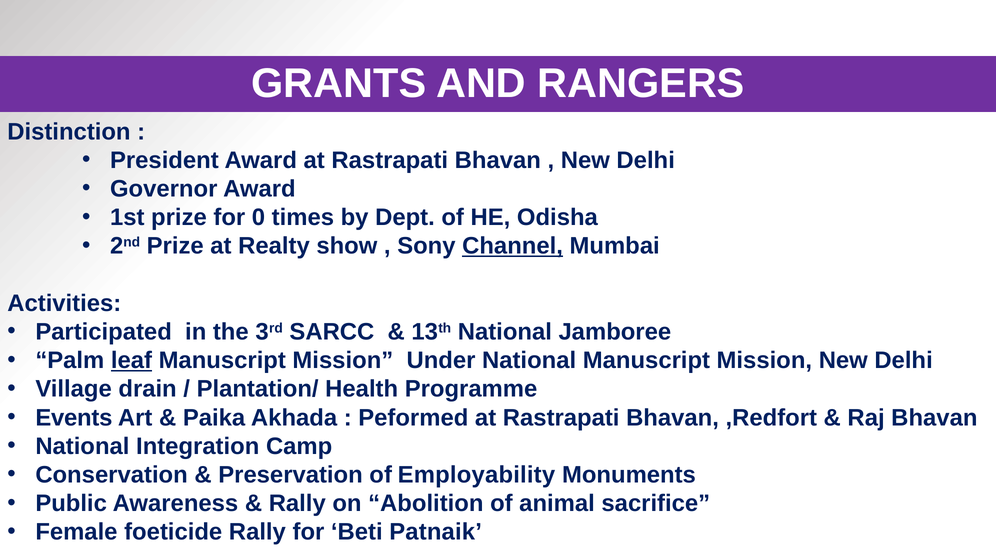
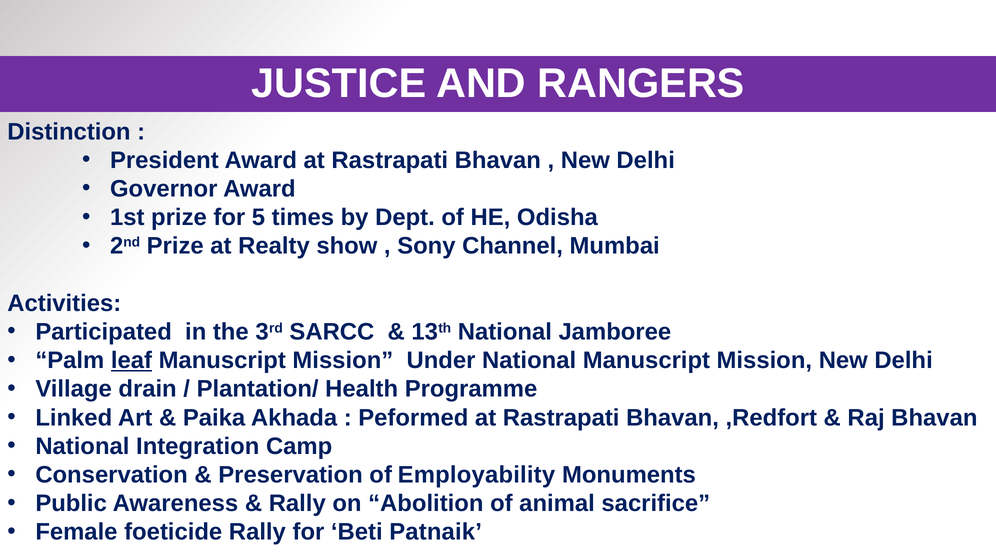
GRANTS: GRANTS -> JUSTICE (339, 84)
0: 0 -> 5 (258, 218)
Channel underline: present -> none (513, 246)
Events: Events -> Linked (74, 418)
